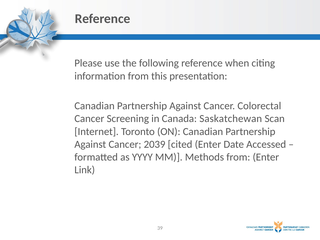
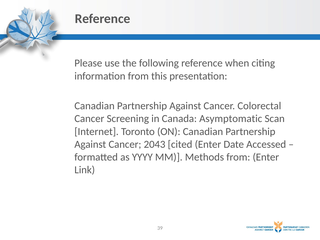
Saskatchewan: Saskatchewan -> Asymptomatic (231, 119)
2039: 2039 -> 2043 (155, 144)
